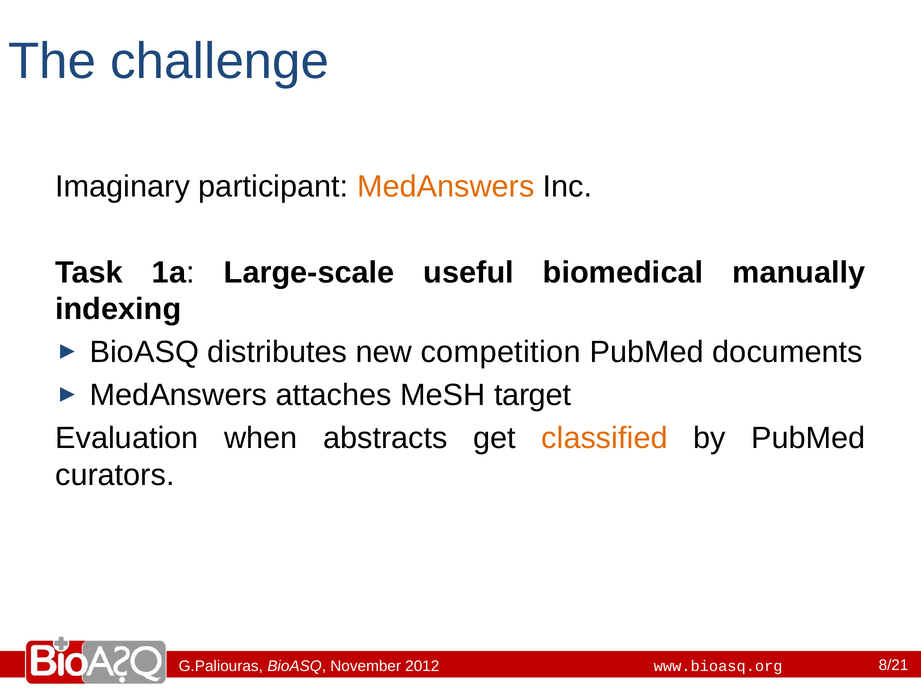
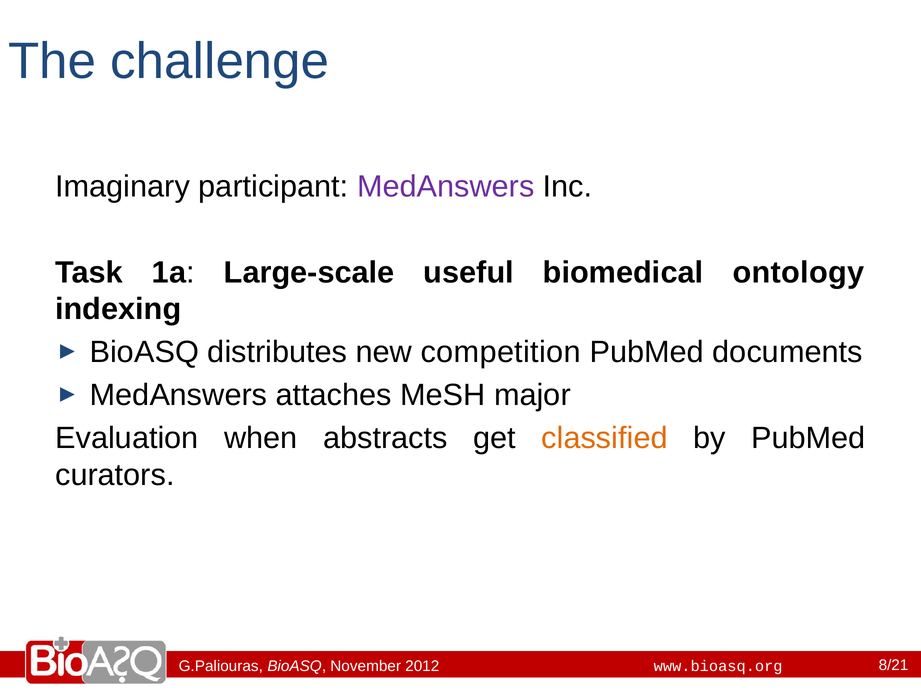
MedAnswers colour: orange -> purple (446, 186)
manually: manually -> ontology (799, 272)
target: target -> major (532, 395)
